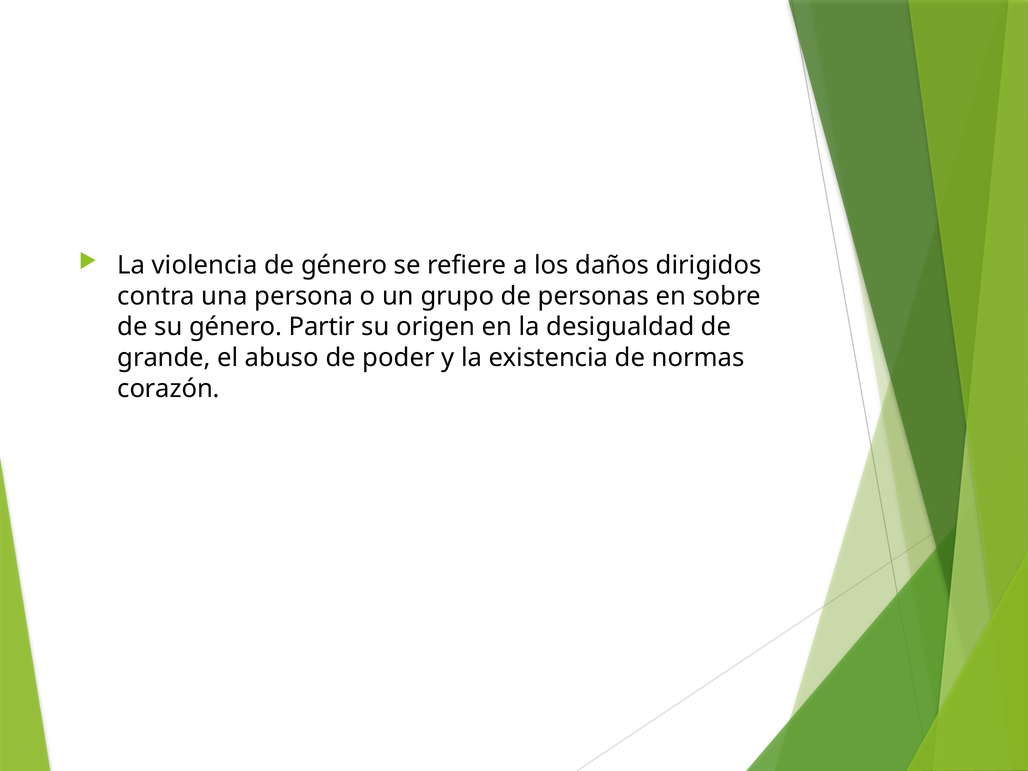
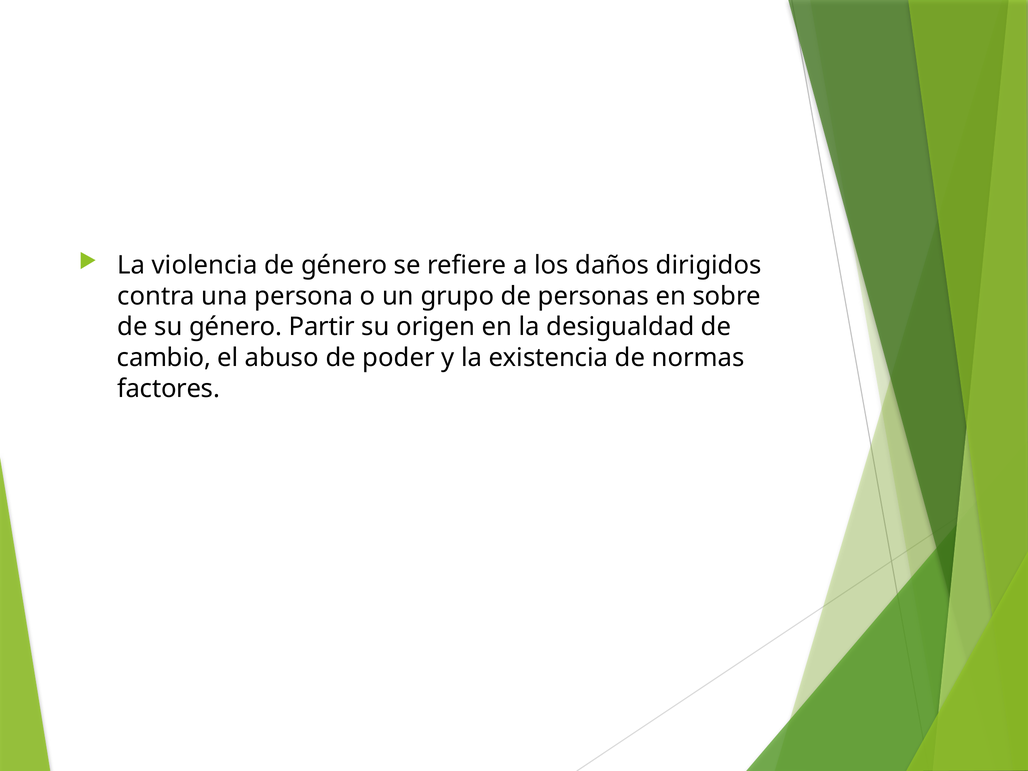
grande: grande -> cambio (164, 358)
corazón: corazón -> factores (169, 389)
